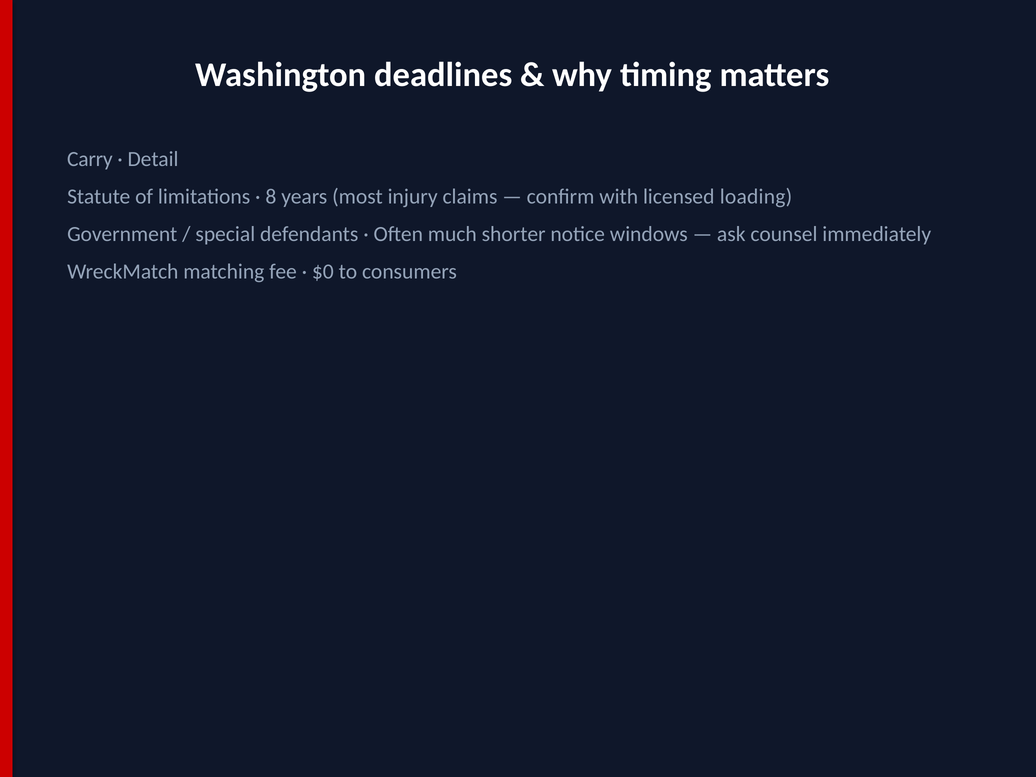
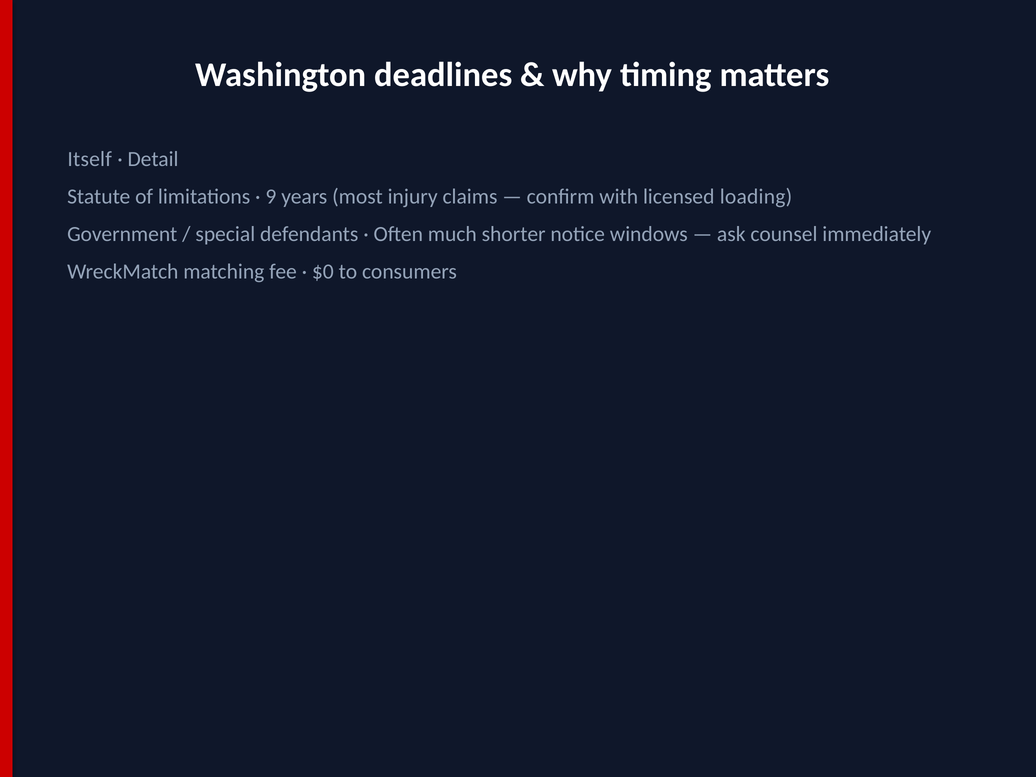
Carry: Carry -> Itself (90, 159)
8: 8 -> 9 (271, 197)
